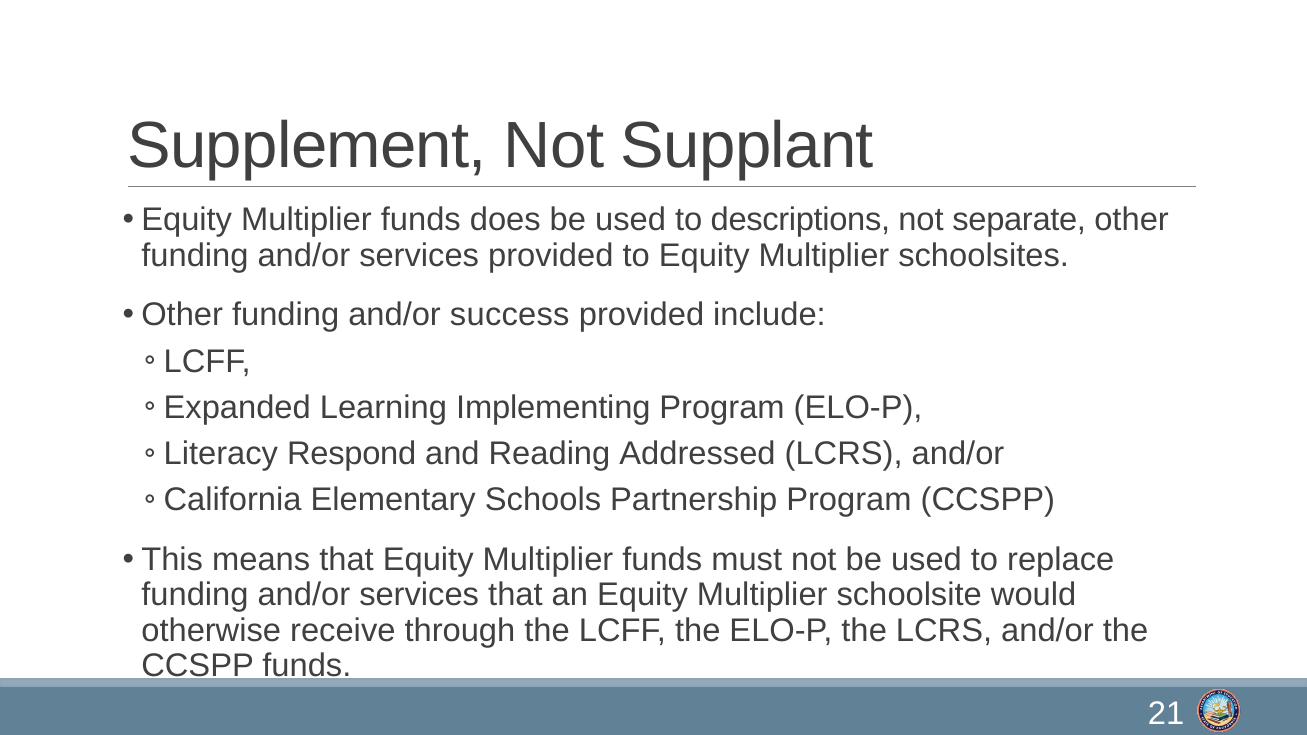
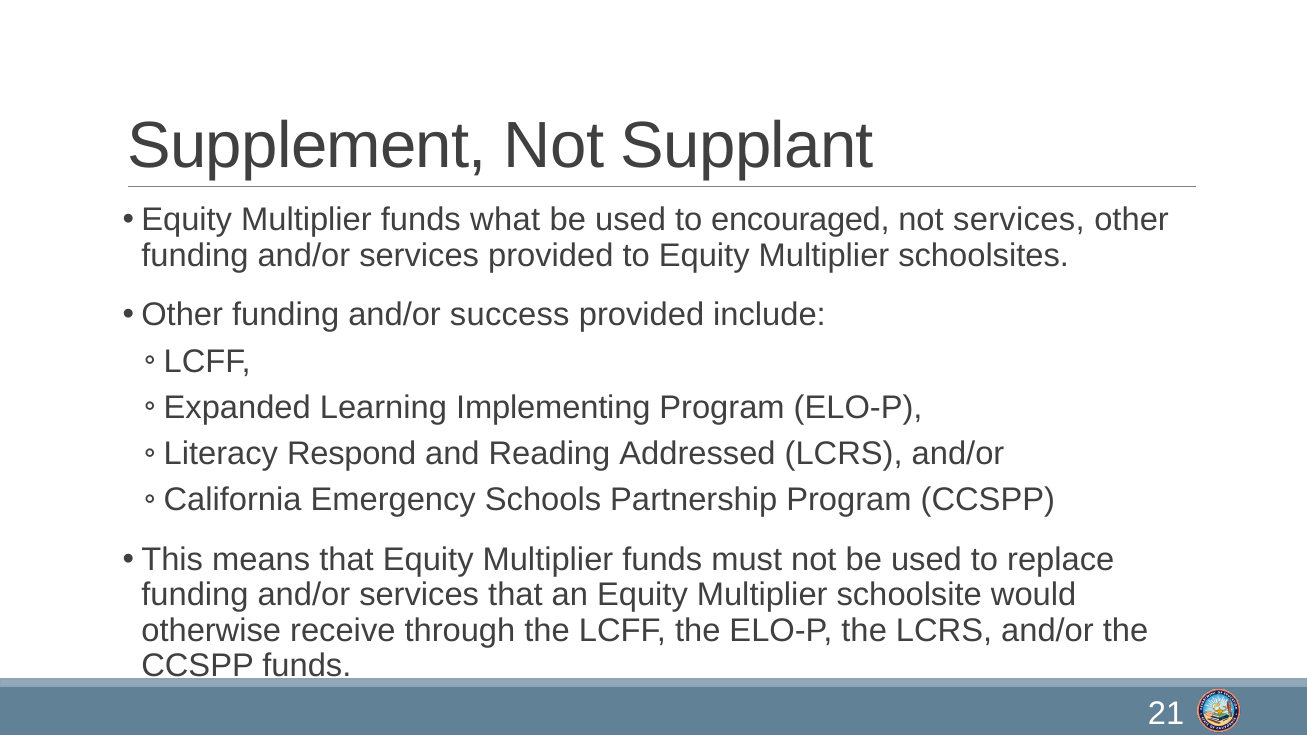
does: does -> what (505, 220)
descriptions: descriptions -> encouraged (800, 220)
not separate: separate -> services (1019, 220)
Elementary: Elementary -> Emergency (393, 500)
